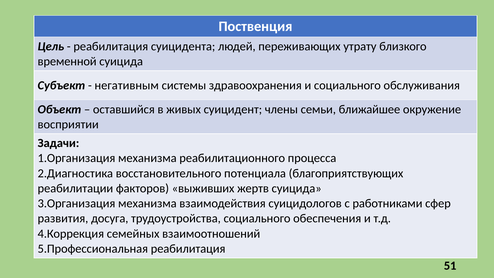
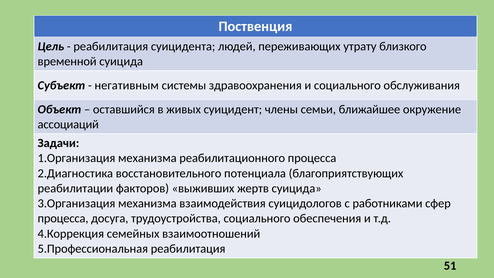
восприятии: восприятии -> ассоциаций (68, 124)
развития: развития -> процесса (63, 218)
